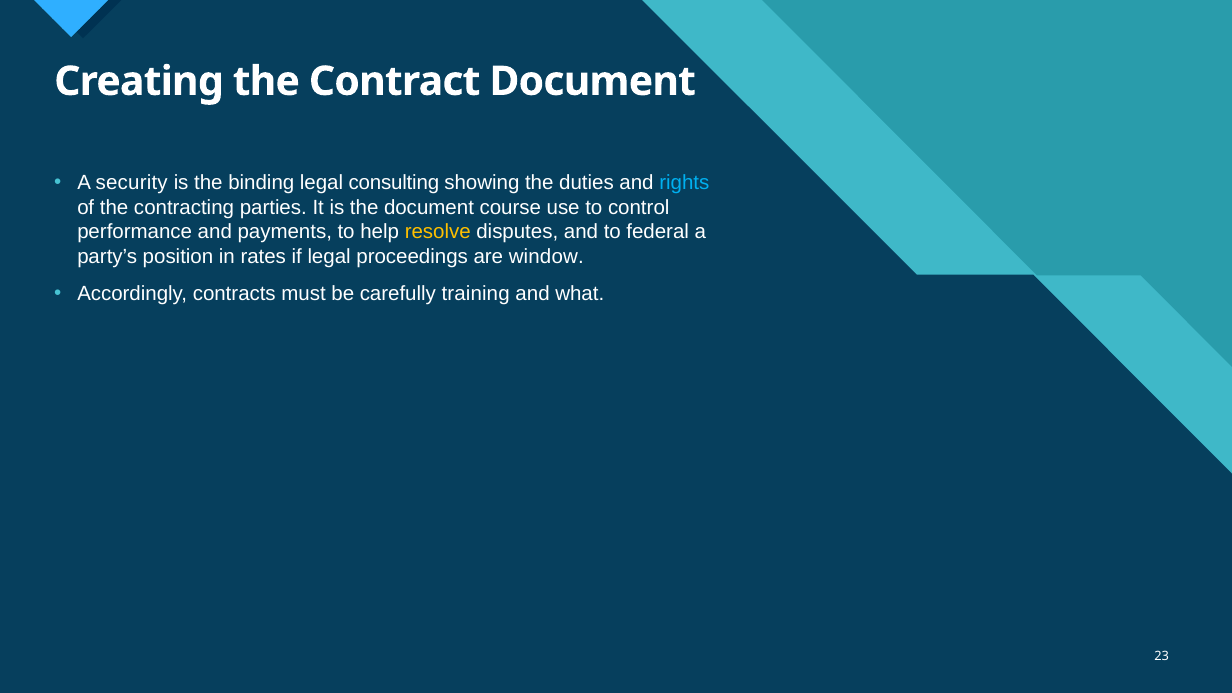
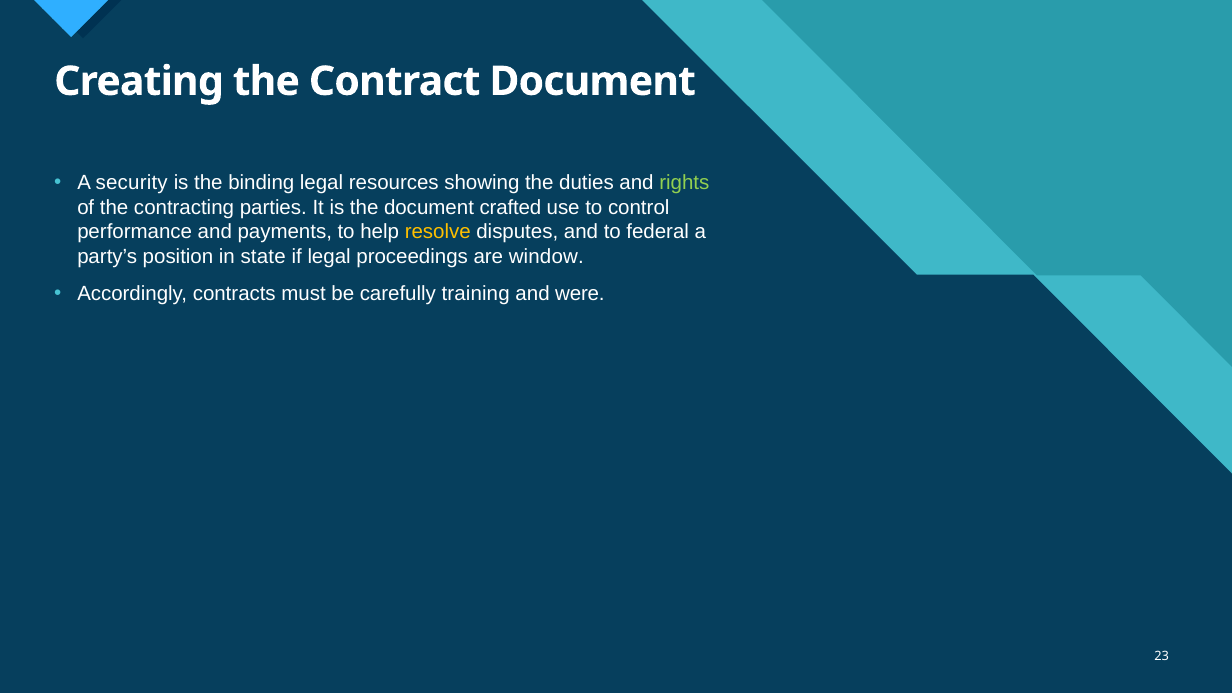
consulting: consulting -> resources (394, 183)
rights colour: light blue -> light green (684, 183)
course: course -> crafted (510, 207)
rates: rates -> state (263, 256)
what: what -> were (580, 294)
